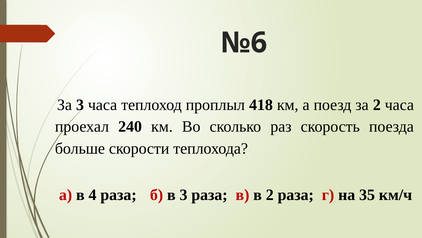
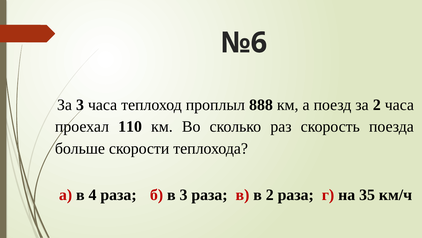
418: 418 -> 888 (261, 105)
240: 240 -> 110 (130, 126)
